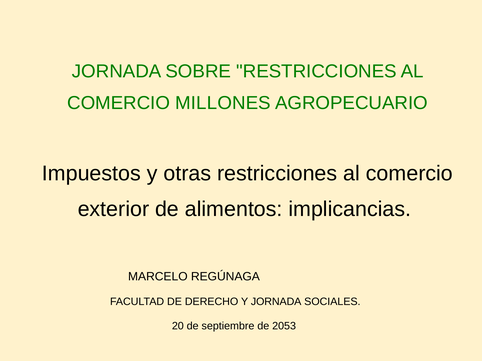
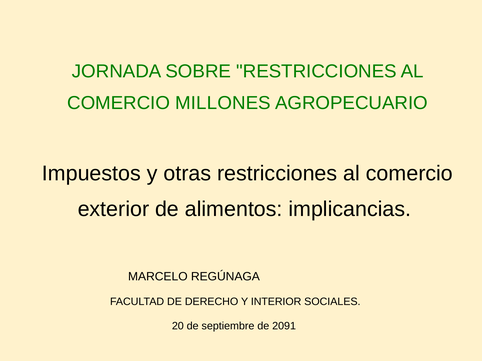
Y JORNADA: JORNADA -> INTERIOR (276, 302)
2053: 2053 -> 2091 (284, 326)
